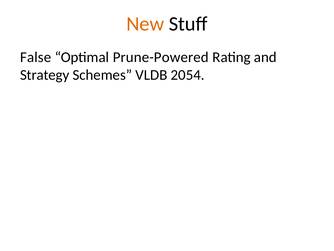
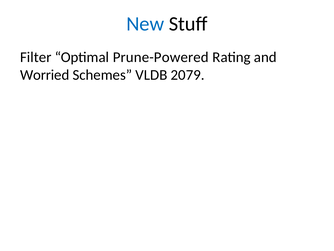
New colour: orange -> blue (145, 24)
False: False -> Filter (36, 57)
Strategy: Strategy -> Worried (45, 75)
2054: 2054 -> 2079 (188, 75)
